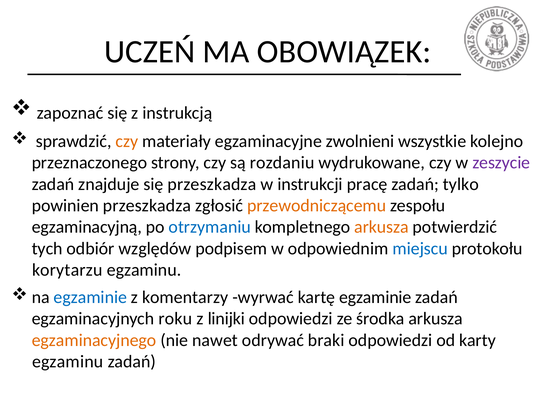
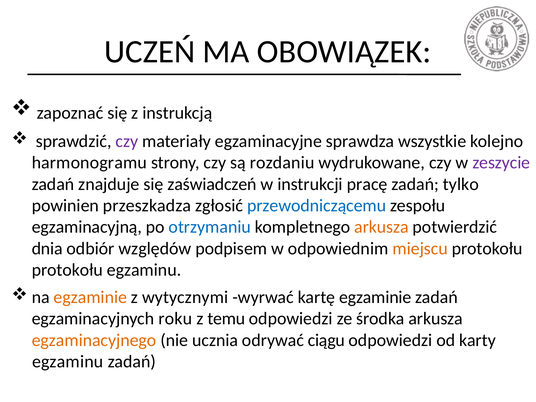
czy colour: orange -> purple (127, 141)
zwolnieni: zwolnieni -> sprawdza (360, 141)
przeznaczonego: przeznaczonego -> harmonogramu (89, 163)
się przeszkadza: przeszkadza -> zaświadczeń (212, 184)
przewodniczącemu colour: orange -> blue (317, 206)
tych: tych -> dnia (47, 248)
miejscu colour: blue -> orange (420, 248)
korytarzu: korytarzu -> protokołu (67, 270)
egzaminie colour: blue -> orange (90, 297)
komentarzy: komentarzy -> wytycznymi (185, 297)
linijki: linijki -> temu (226, 319)
nawet: nawet -> ucznia (215, 340)
braki: braki -> ciągu (326, 340)
